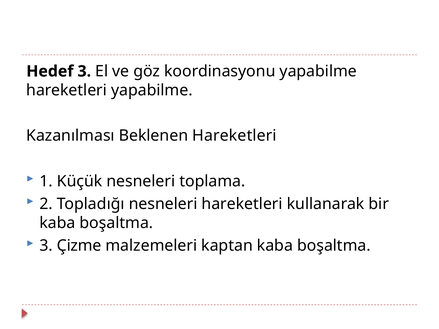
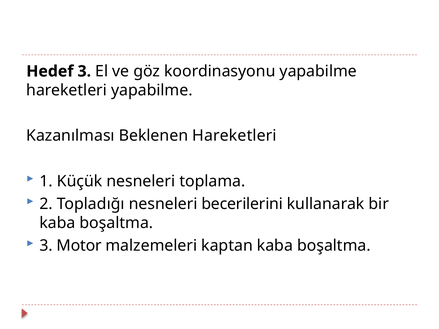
nesneleri hareketleri: hareketleri -> becerilerini (242, 204)
Çizme: Çizme -> Motor (79, 246)
